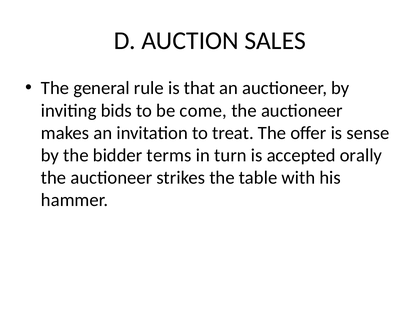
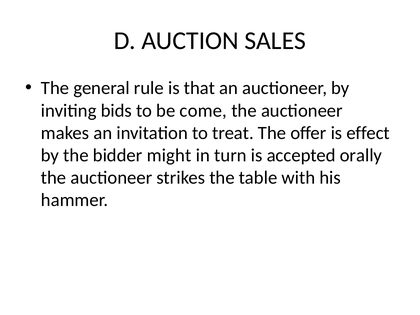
sense: sense -> effect (368, 133)
terms: terms -> might (169, 155)
